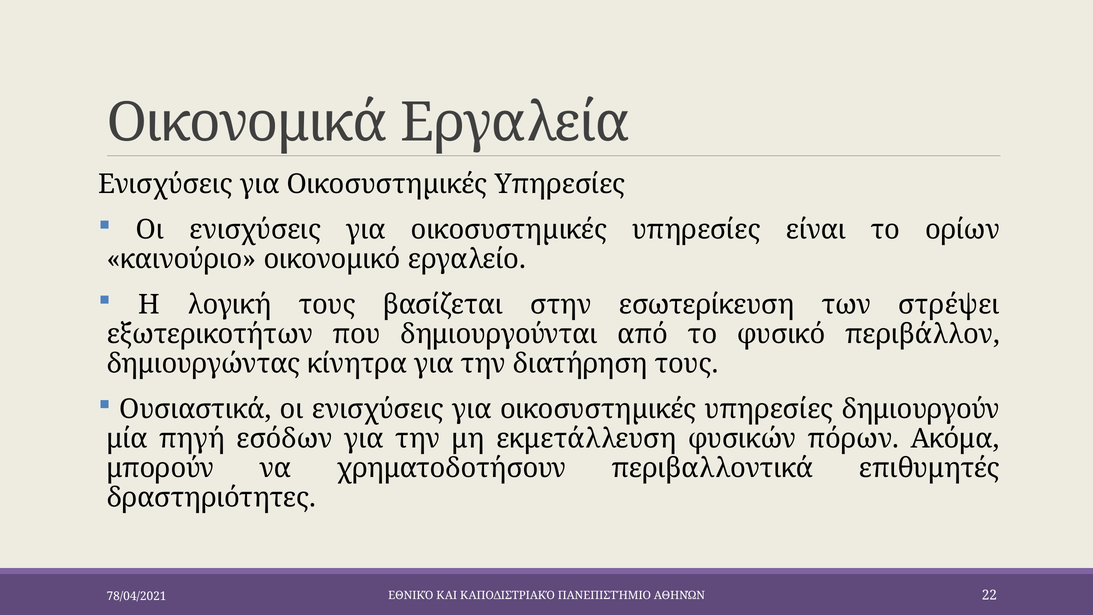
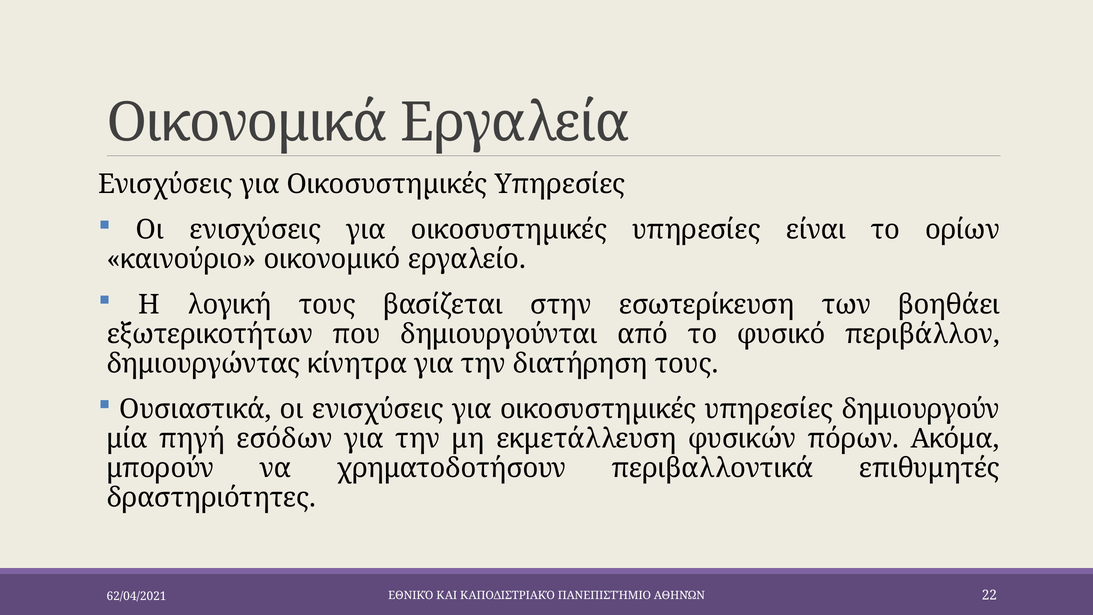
στρέψει: στρέψει -> βοηθάει (949, 305)
78/04/2021: 78/04/2021 -> 62/04/2021 (137, 596)
